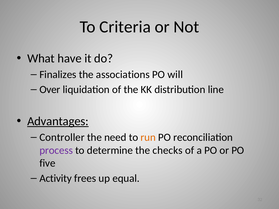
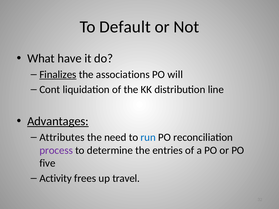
Criteria: Criteria -> Default (125, 27)
Finalizes underline: none -> present (58, 75)
Over: Over -> Cont (50, 90)
Controller: Controller -> Attributes (62, 137)
run colour: orange -> blue (148, 137)
checks: checks -> entries (168, 150)
equal: equal -> travel (126, 179)
